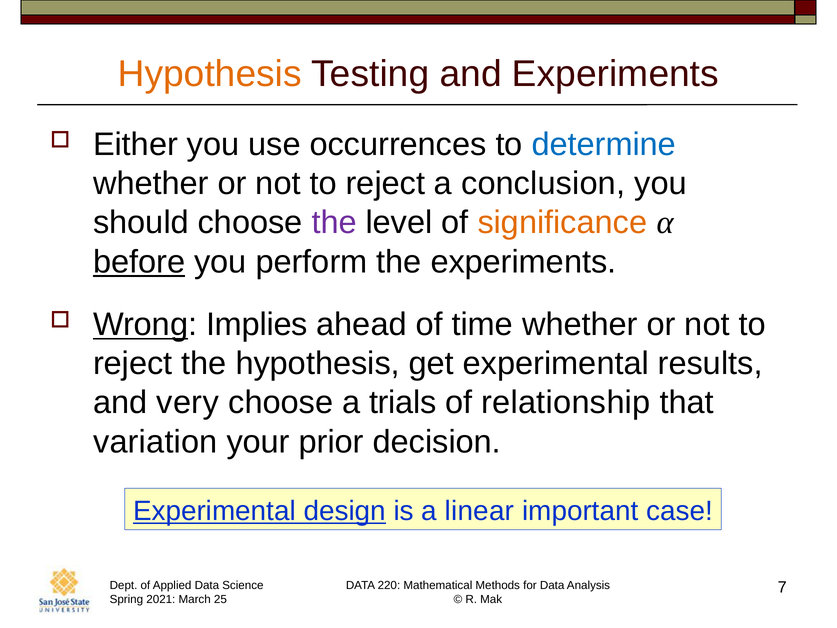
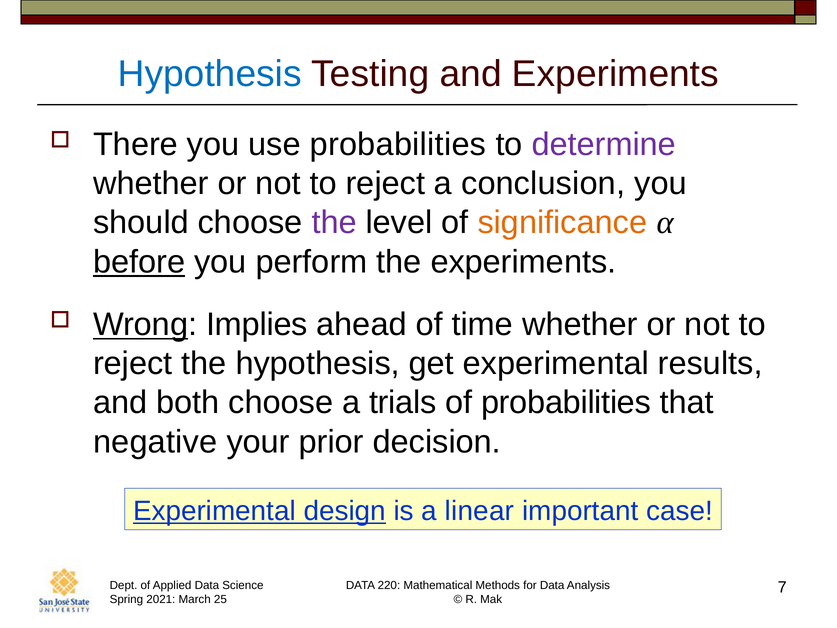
Hypothesis colour: orange -> blue (210, 74)
Either: Either -> There (136, 144)
use occurrences: occurrences -> probabilities (398, 144)
determine colour: blue -> purple (604, 144)
very: very -> both (188, 403)
of relationship: relationship -> probabilities (566, 403)
variation: variation -> negative (155, 442)
